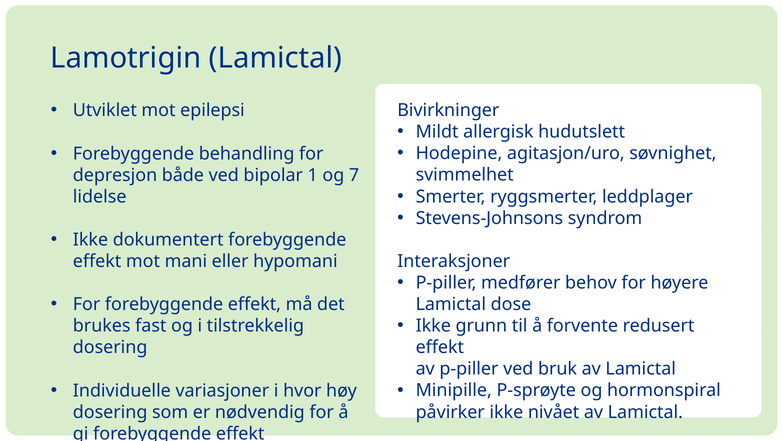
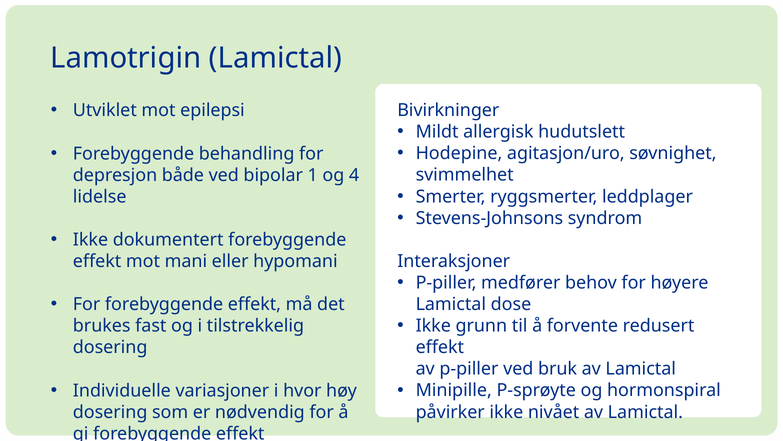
7: 7 -> 4 (354, 175)
